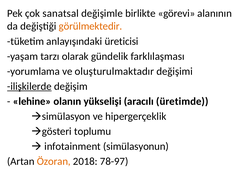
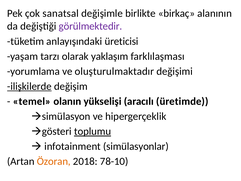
görevi: görevi -> birkaç (176, 13)
görülmektedir colour: orange -> purple (91, 26)
gündelik: gündelik -> yaklaşım (110, 56)
lehine: lehine -> temel (32, 101)
toplumu underline: none -> present (93, 131)
simülasyonun: simülasyonun -> simülasyonlar (136, 146)
78-97: 78-97 -> 78-10 (114, 161)
